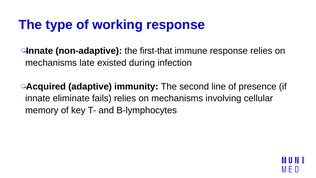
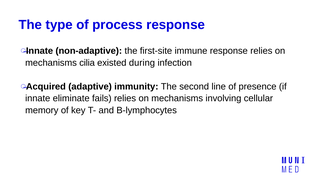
working: working -> process (118, 25)
first-that: first-that -> first-site (156, 51)
late: late -> cilia (87, 63)
